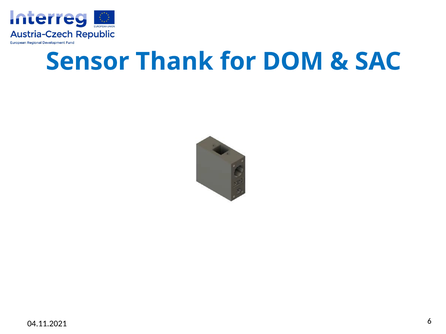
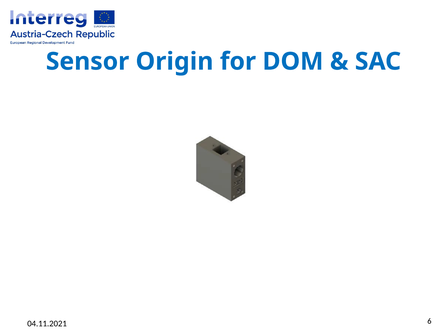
Thank: Thank -> Origin (174, 62)
